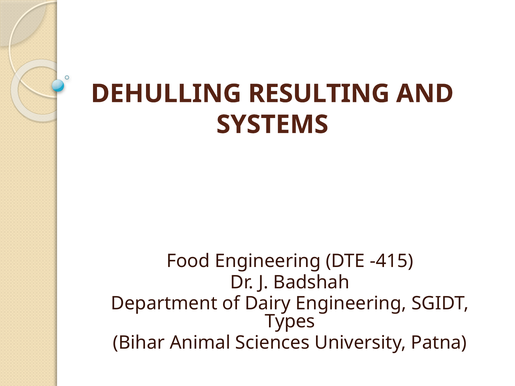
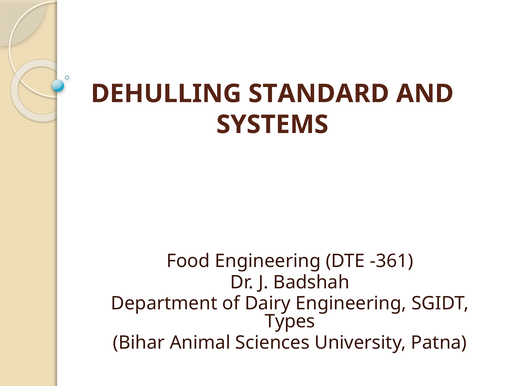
RESULTING: RESULTING -> STANDARD (319, 94)
-415: -415 -> -361 (392, 261)
